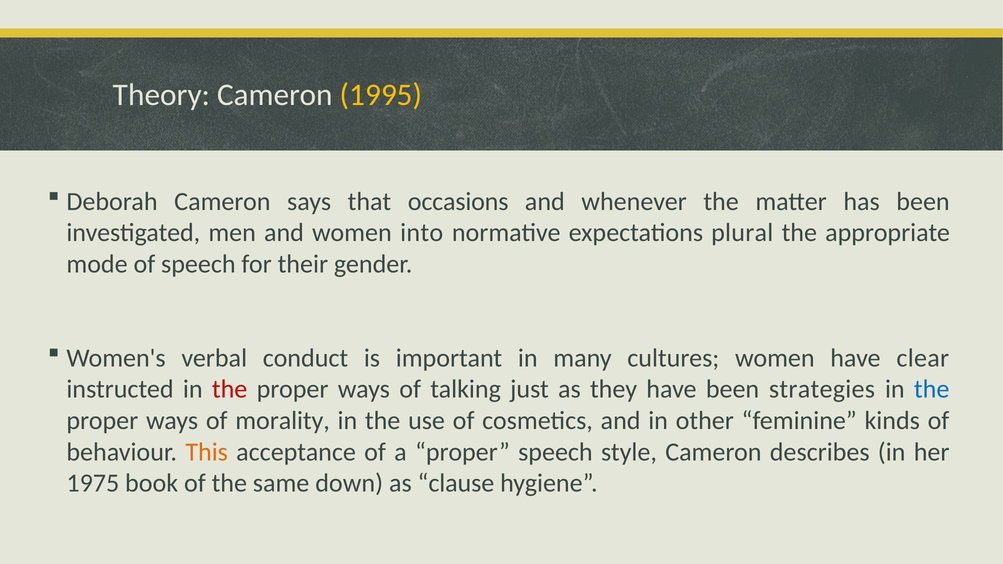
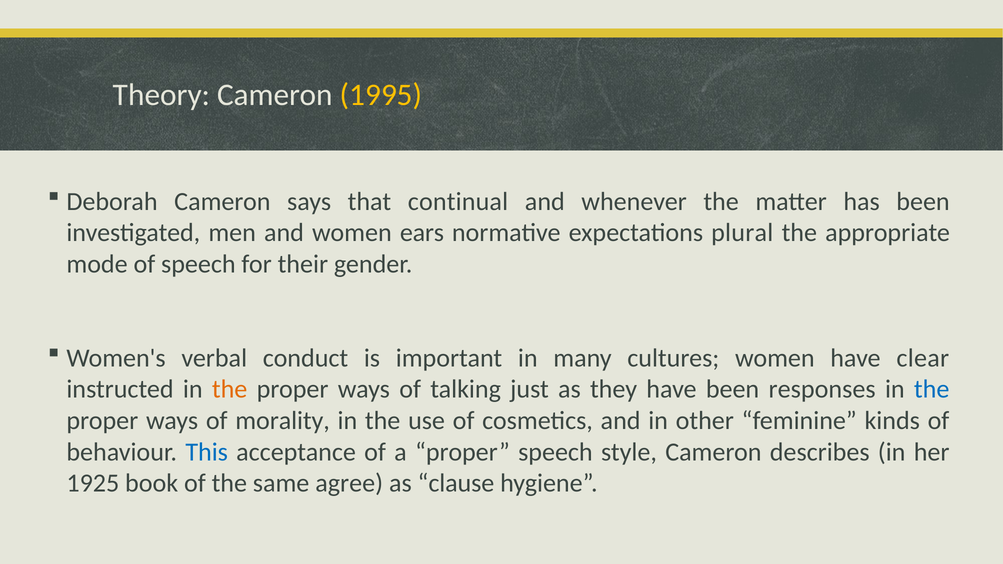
occasions: occasions -> continual (458, 201)
into: into -> ears (422, 233)
the colour: red -> orange (230, 389)
strategies: strategies -> responses (822, 389)
This colour: orange -> blue (207, 452)
1975: 1975 -> 1925 (93, 483)
down: down -> agree (349, 483)
